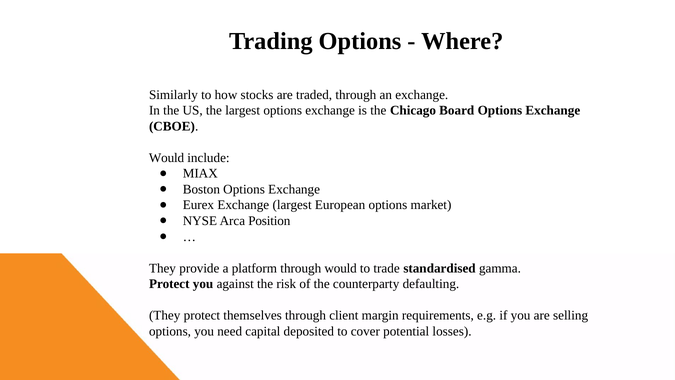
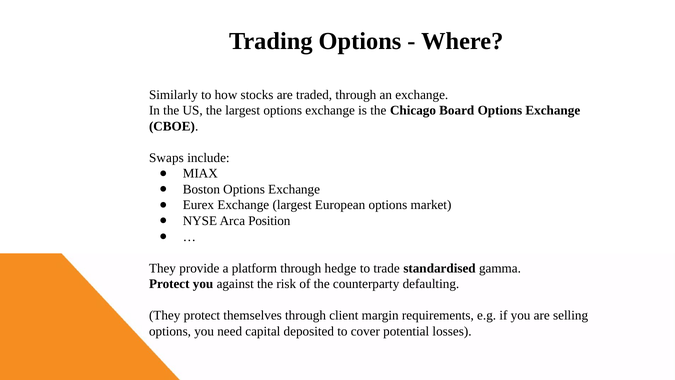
Would: Would -> Swaps (166, 158)
through would: would -> hedge (341, 268)
